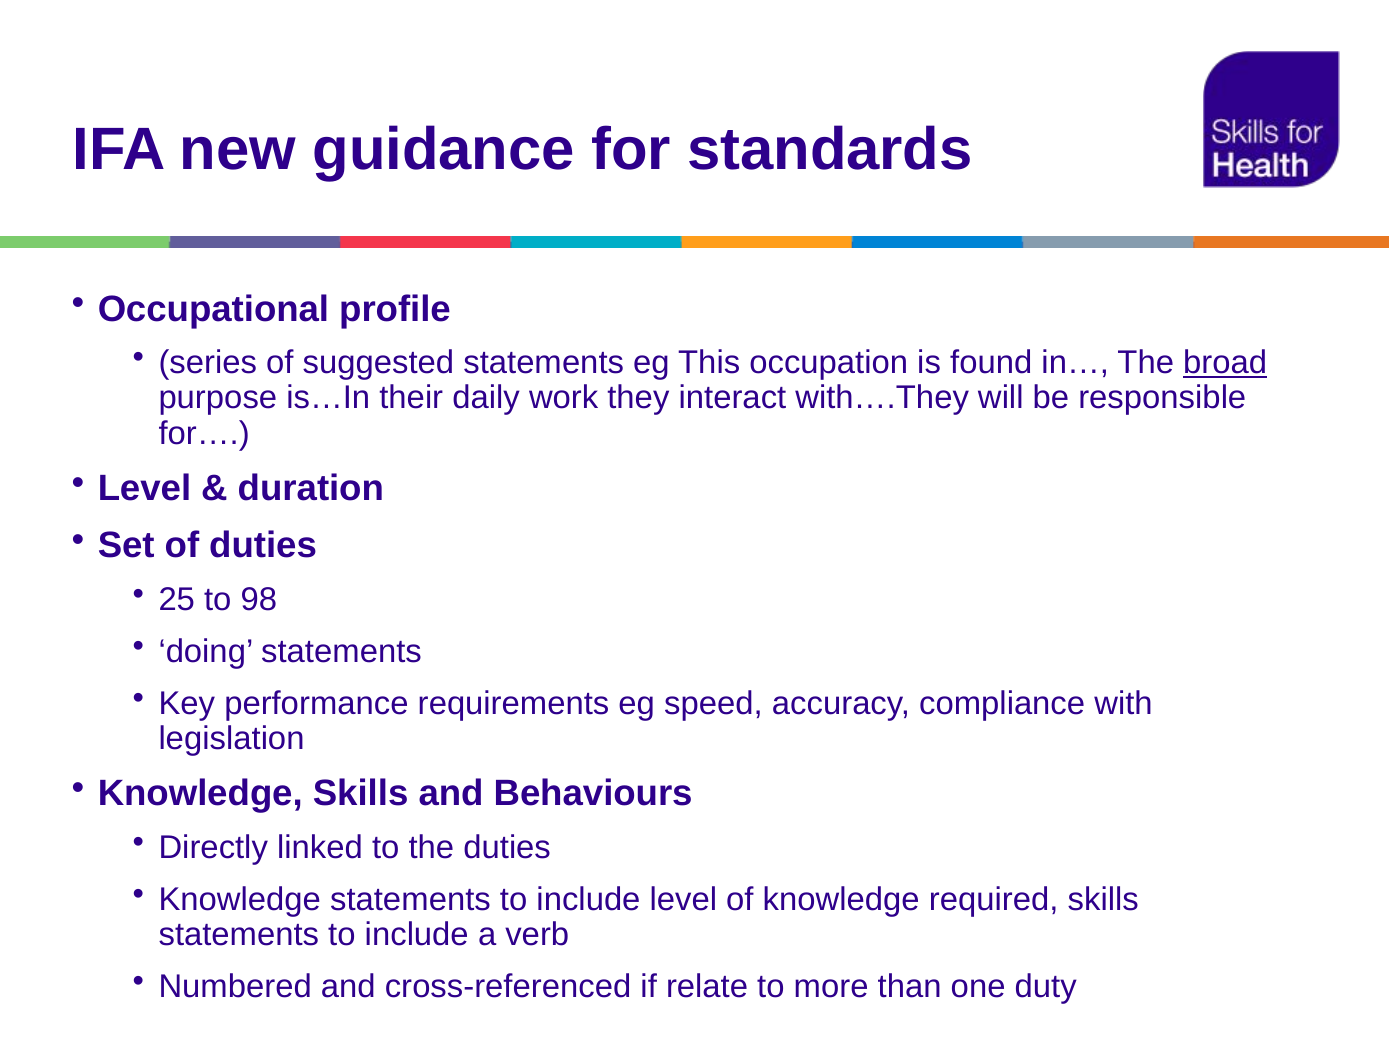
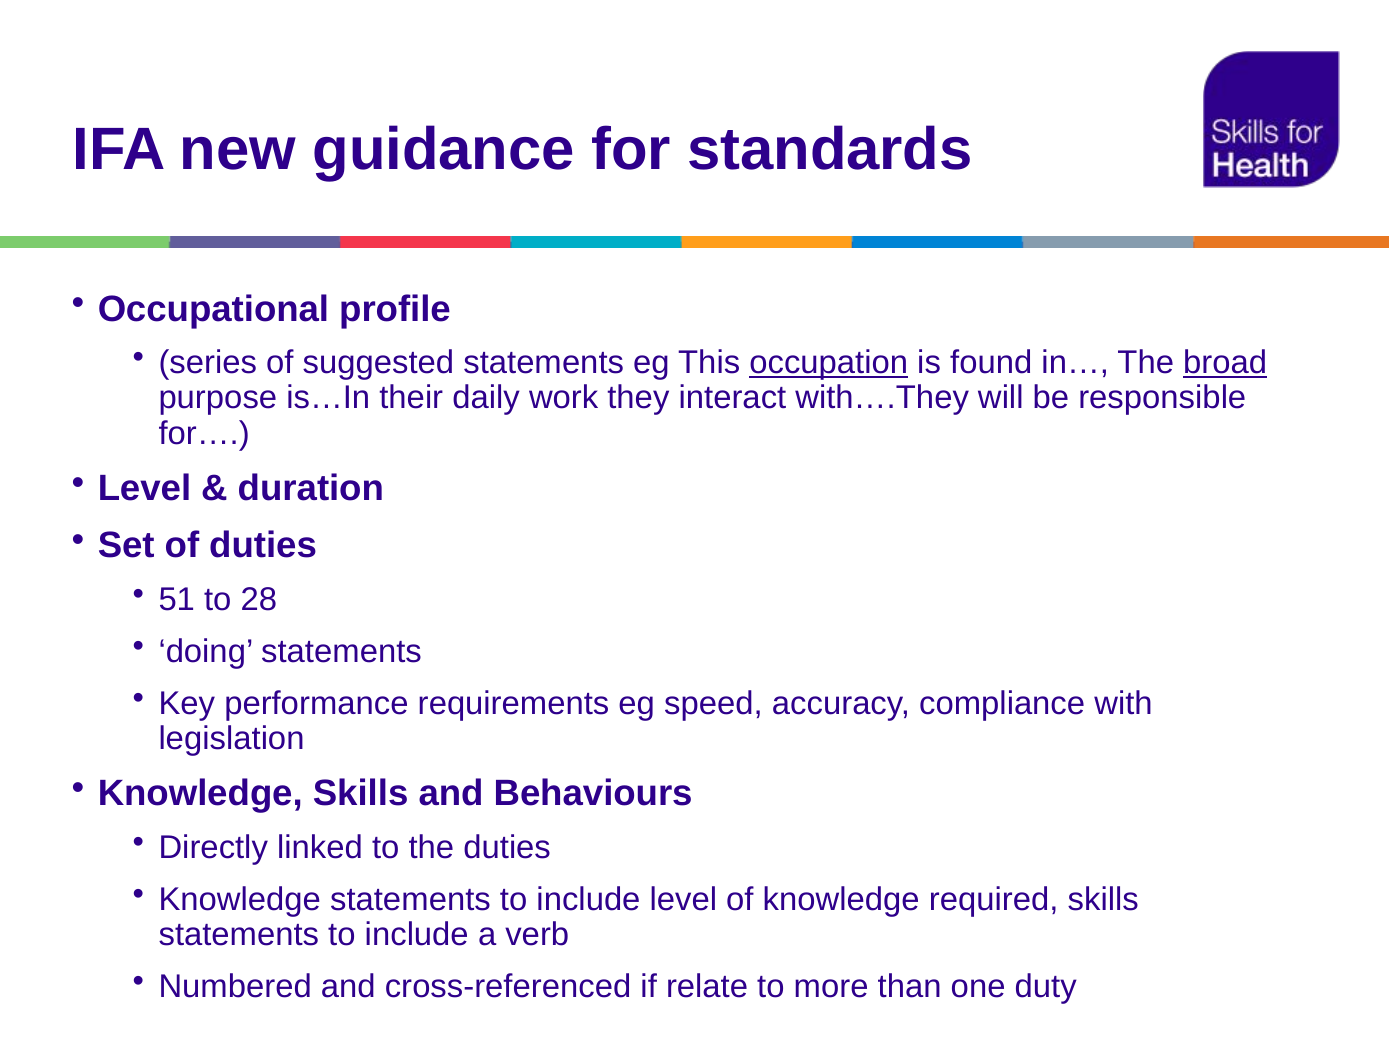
occupation underline: none -> present (829, 363)
25: 25 -> 51 (177, 600)
98: 98 -> 28 (259, 600)
